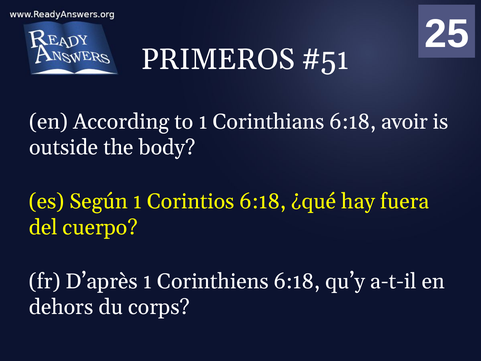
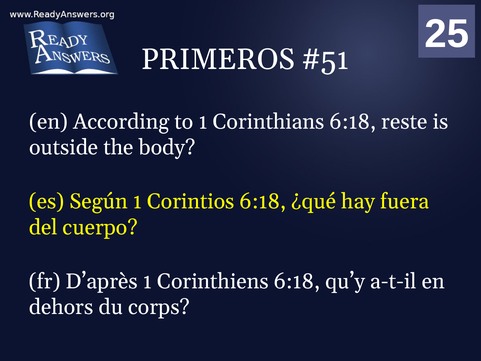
avoir: avoir -> reste (404, 122)
